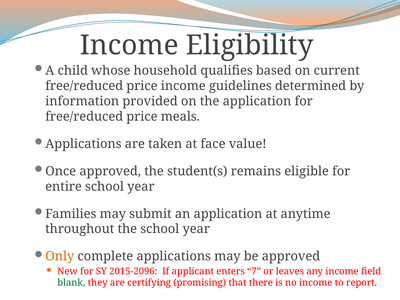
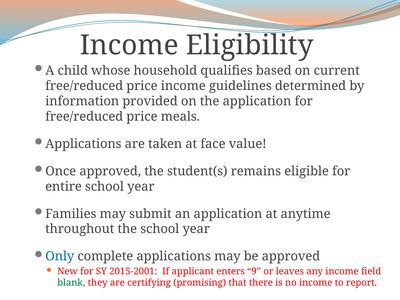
Only colour: orange -> blue (60, 256)
2015-2096: 2015-2096 -> 2015-2001 (133, 272)
7: 7 -> 9 (254, 272)
